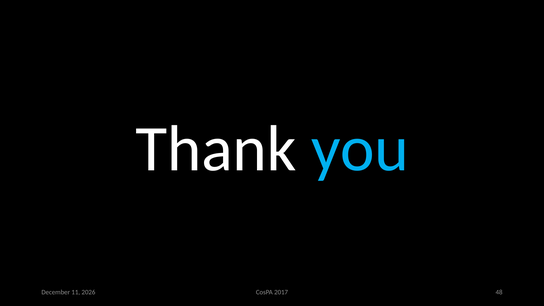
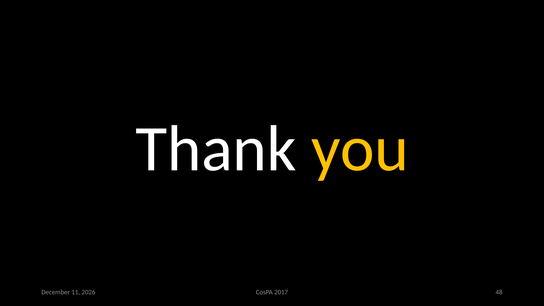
you colour: light blue -> yellow (360, 149)
